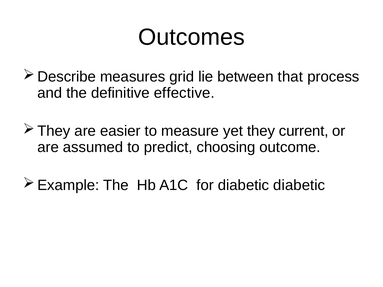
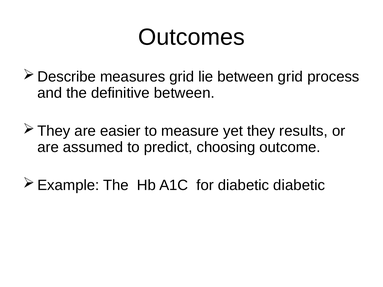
between that: that -> grid (290, 77)
definitive effective: effective -> between (184, 93)
current: current -> results (304, 131)
